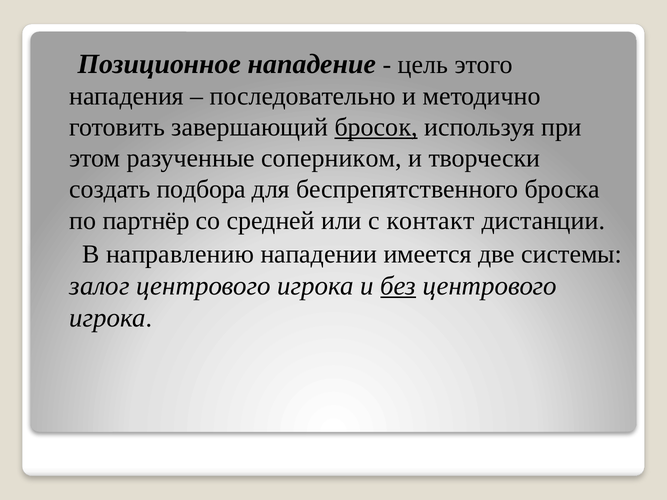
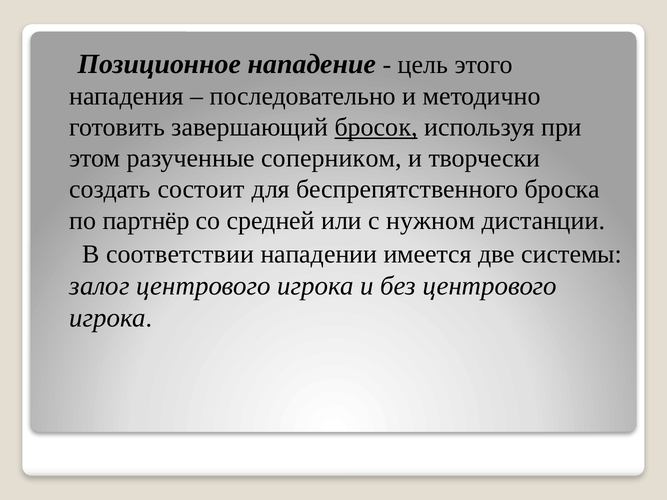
подбора: подбора -> состоит (201, 190)
контакт: контакт -> нужном (431, 221)
направлению: направлению -> соответствии (180, 254)
без underline: present -> none (398, 286)
